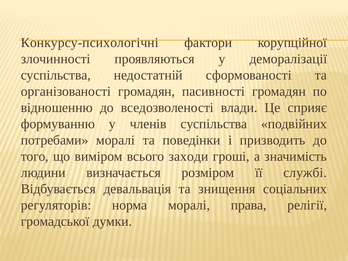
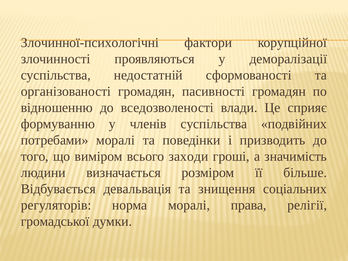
Конкурсу-психологічні: Конкурсу-психологічні -> Злочинної-психологічні (90, 43)
службі: службі -> більше (305, 173)
